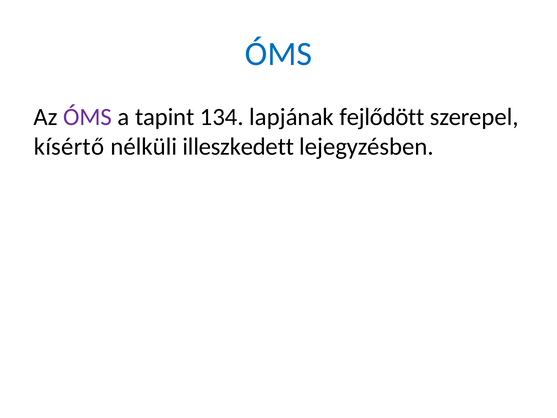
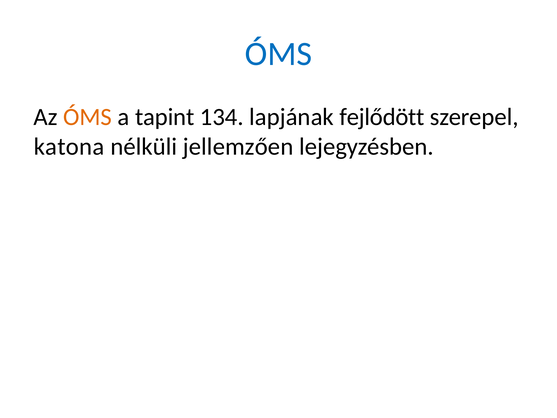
ÓMS colour: purple -> orange (88, 117)
kísértő: kísértő -> katona (69, 147)
illeszkedett: illeszkedett -> jellemzően (238, 147)
